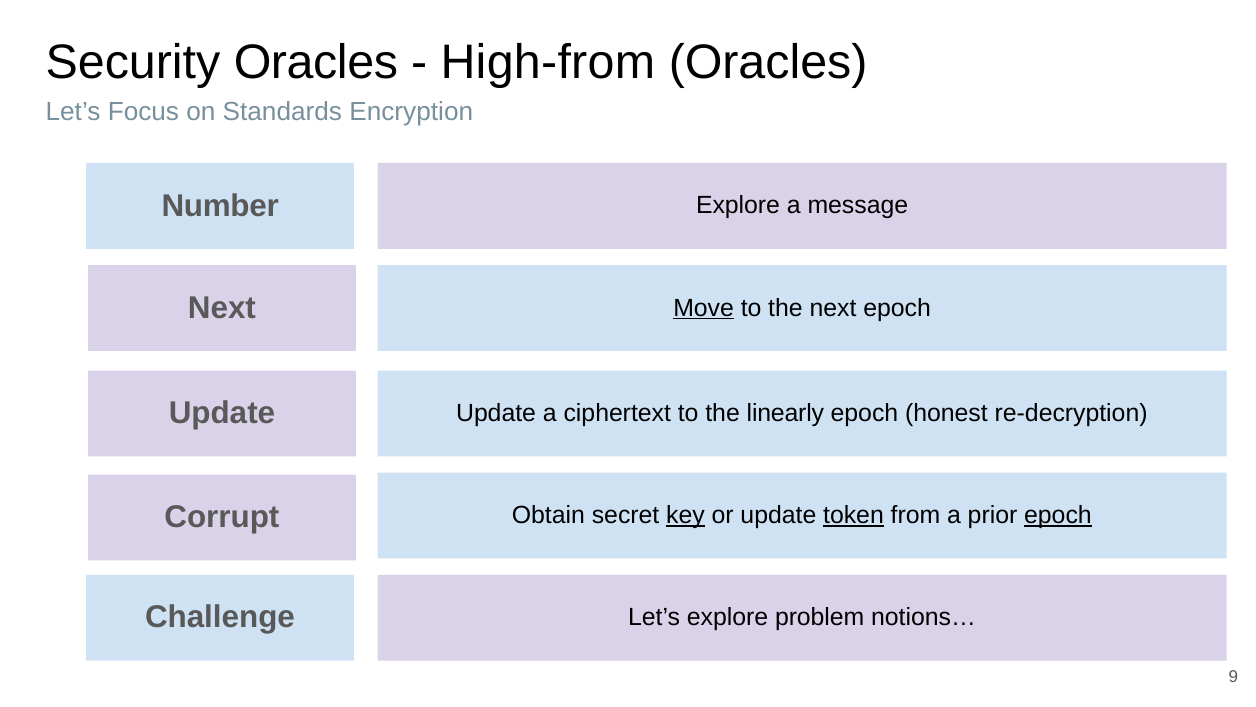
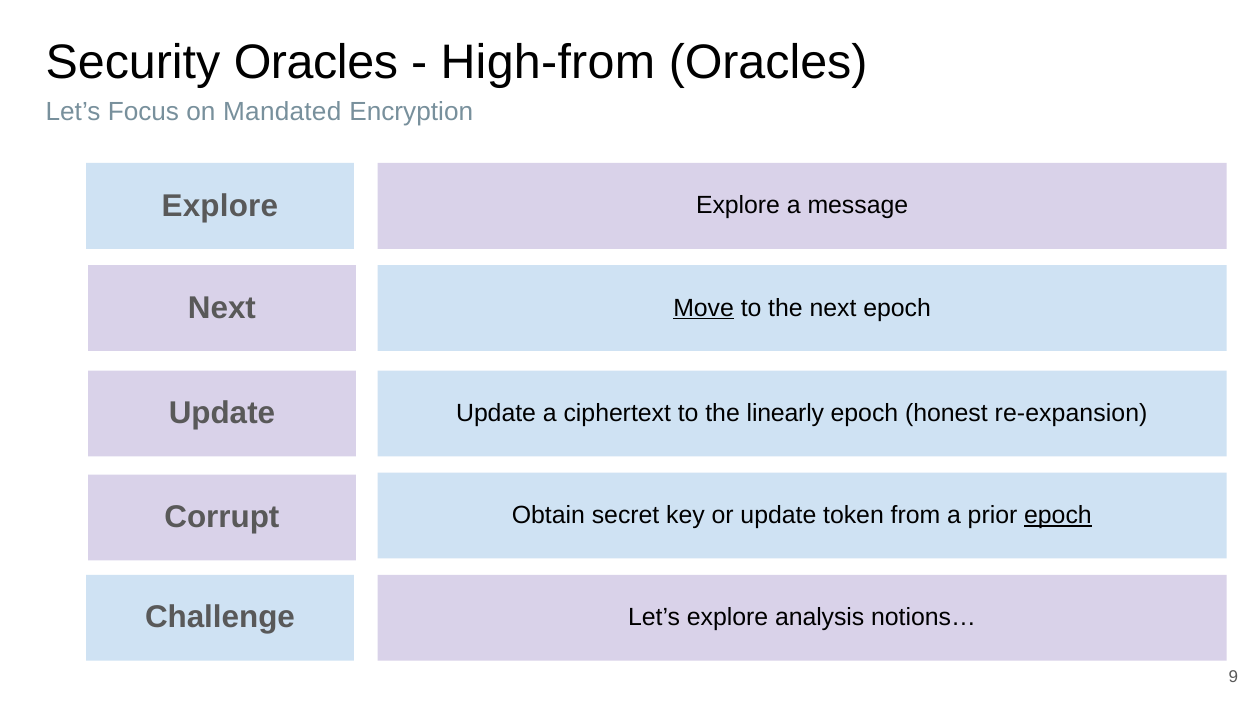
Standards: Standards -> Mandated (282, 112)
Number: Number -> Explore (220, 206)
re-decryption: re-decryption -> re-expansion (1071, 413)
key underline: present -> none (685, 515)
token underline: present -> none (853, 515)
problem: problem -> analysis (820, 617)
